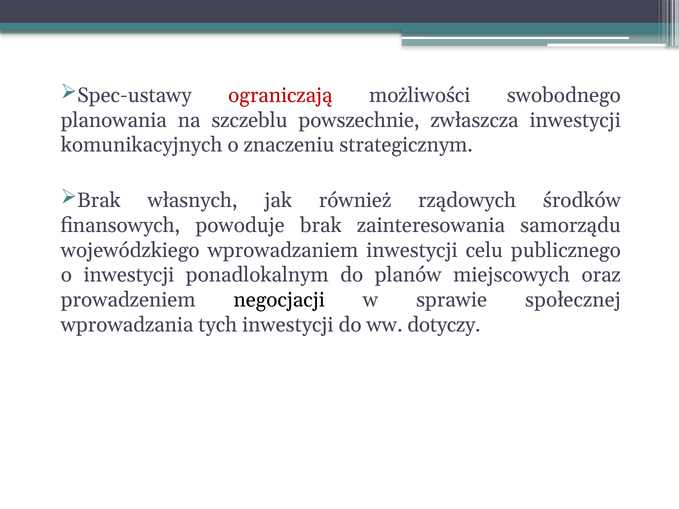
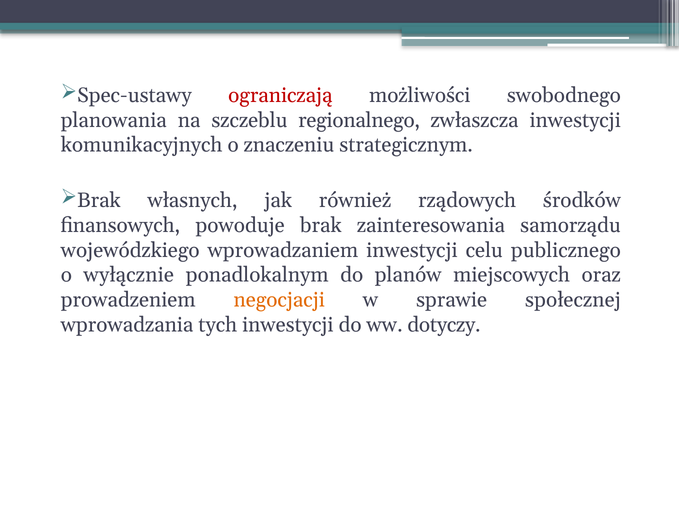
powszechnie: powszechnie -> regionalnego (359, 120)
o inwestycji: inwestycji -> wyłącznie (129, 275)
negocjacji colour: black -> orange (279, 300)
